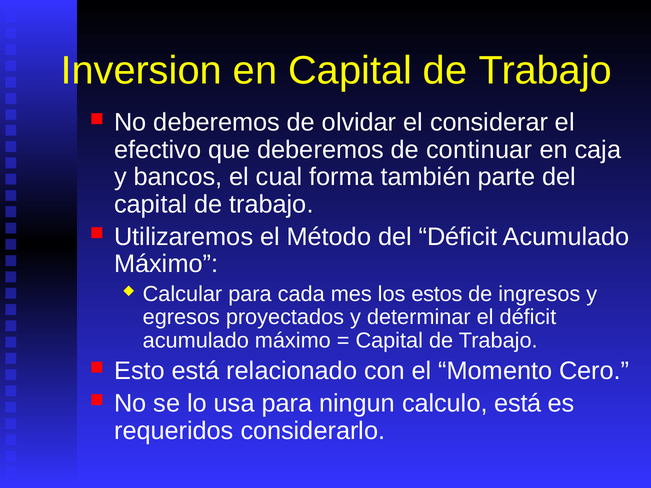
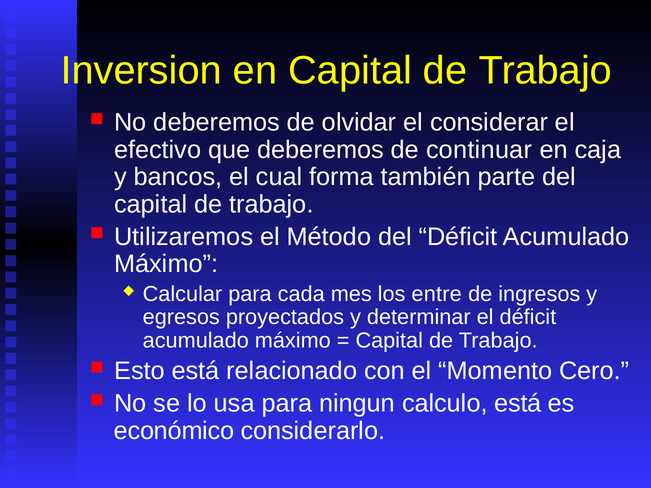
estos: estos -> entre (437, 294)
requeridos: requeridos -> económico (174, 431)
